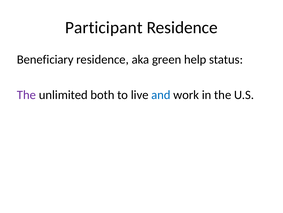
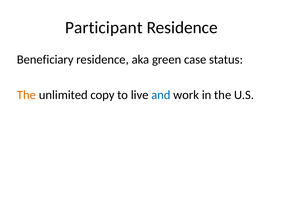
help: help -> case (195, 59)
The colour: purple -> orange (26, 95)
both: both -> copy (103, 95)
